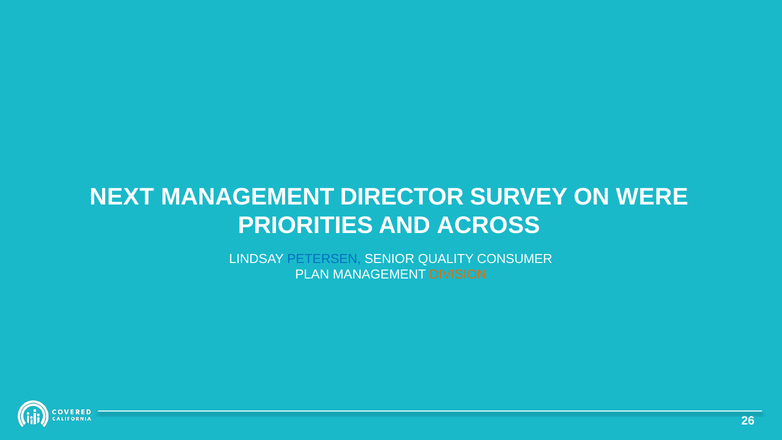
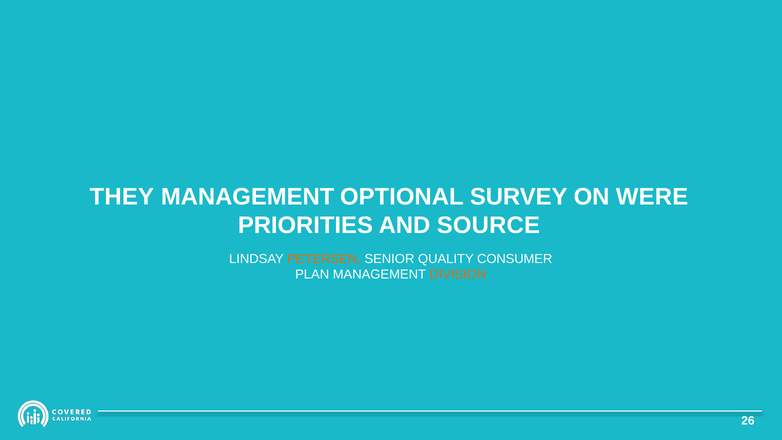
NEXT: NEXT -> THEY (122, 197)
DIRECTOR: DIRECTOR -> OPTIONAL (402, 197)
ACROSS: ACROSS -> SOURCE (488, 225)
PETERSEN colour: blue -> orange (324, 259)
